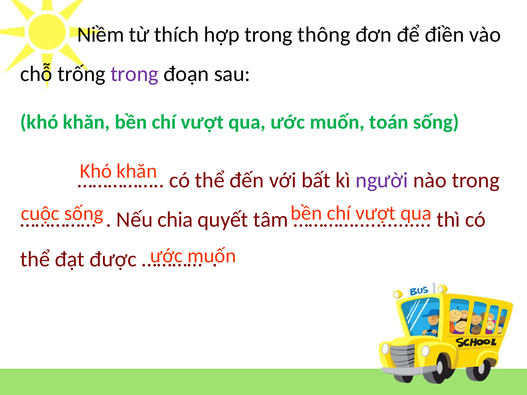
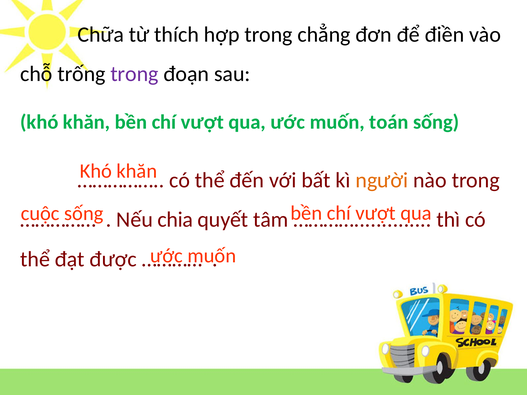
Niềm: Niềm -> Chữa (101, 35)
thông: thông -> chẳng (324, 35)
người colour: purple -> orange (382, 180)
